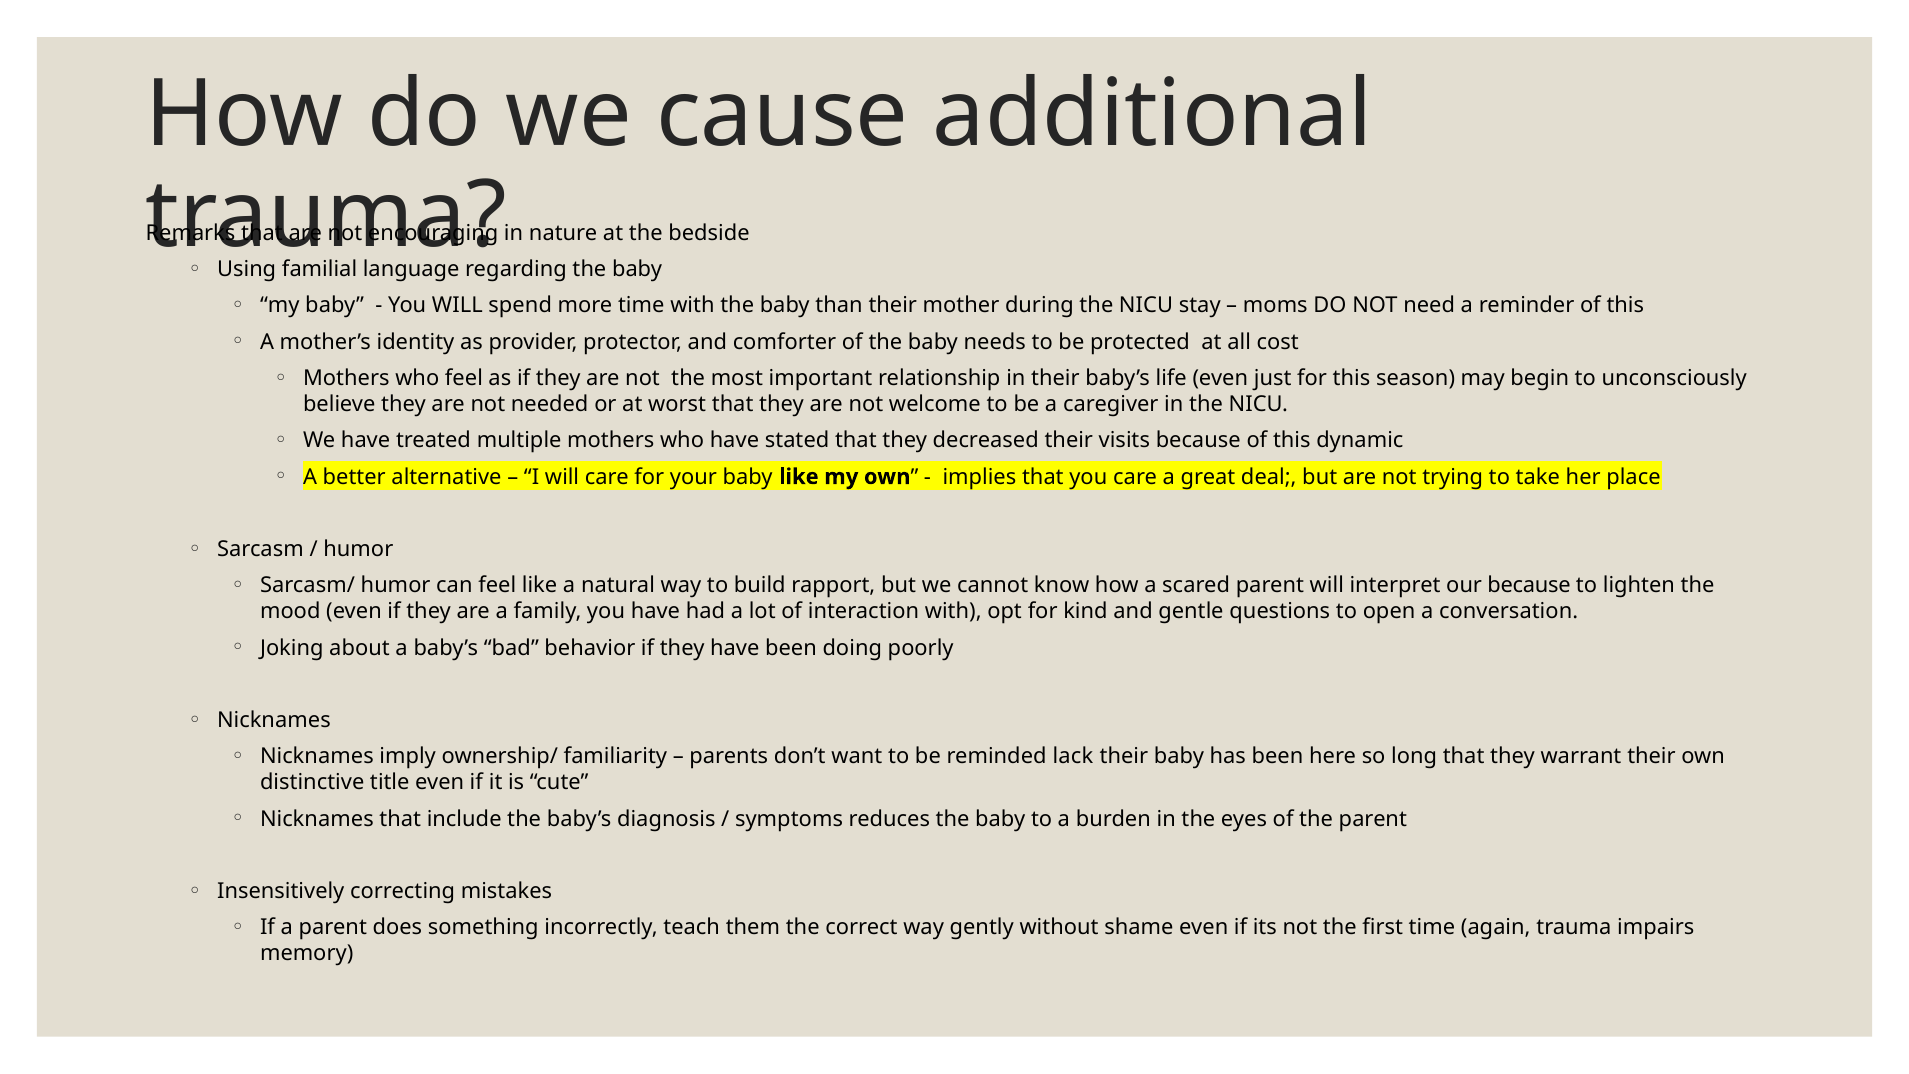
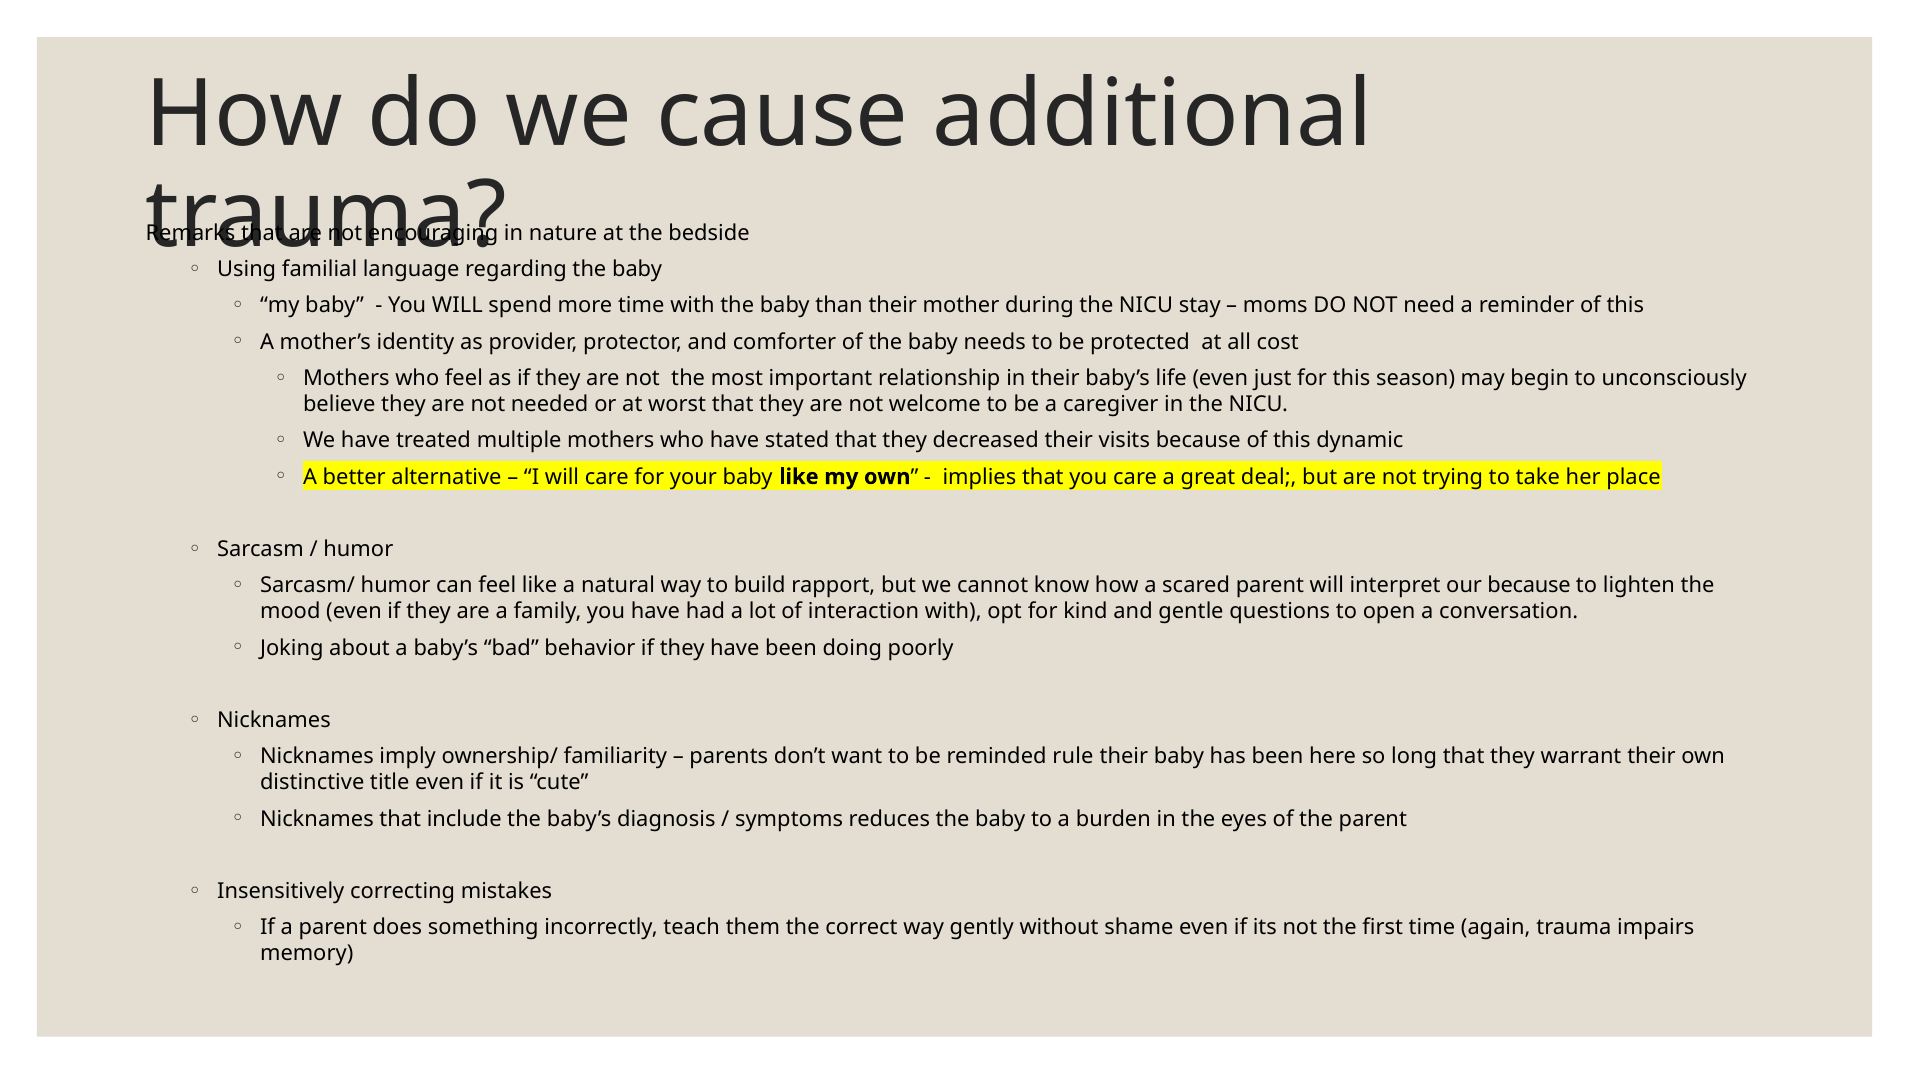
lack: lack -> rule (1073, 756)
